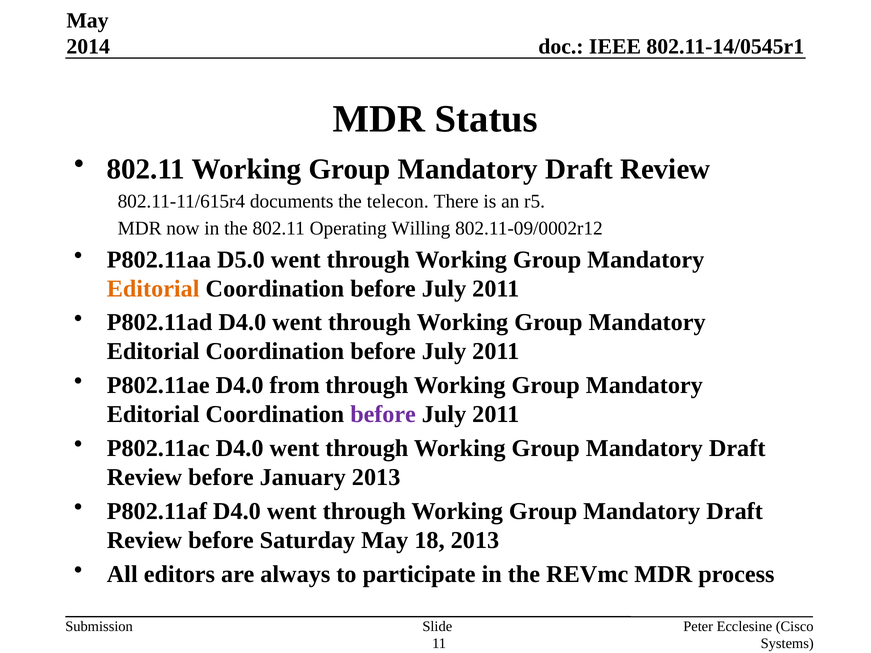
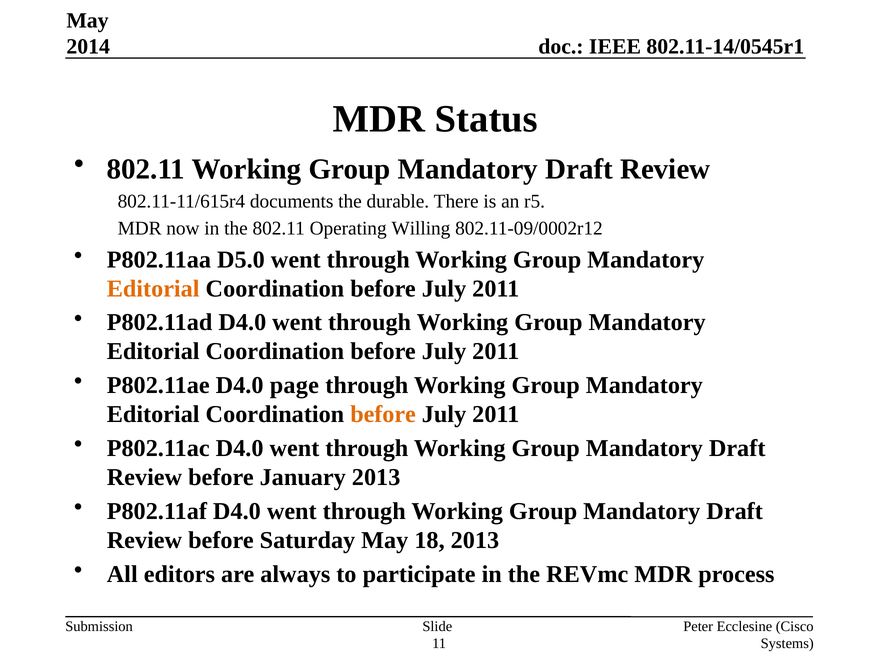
telecon: telecon -> durable (398, 201)
from: from -> page (294, 385)
before colour: purple -> orange (383, 415)
